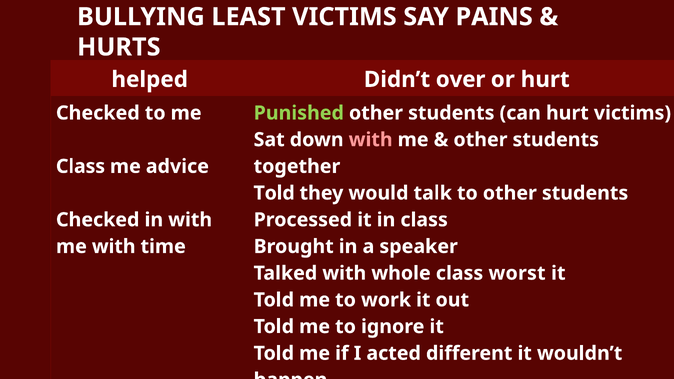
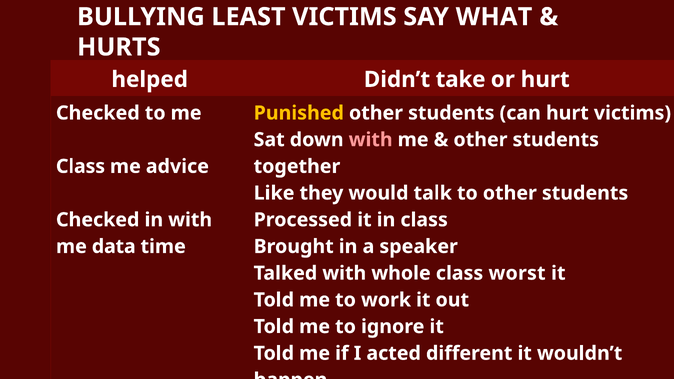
PAINS: PAINS -> WHAT (494, 17)
over: over -> take (461, 80)
Punished colour: light green -> yellow (299, 113)
Told: Told -> Like (274, 193)
me with: with -> data (114, 247)
